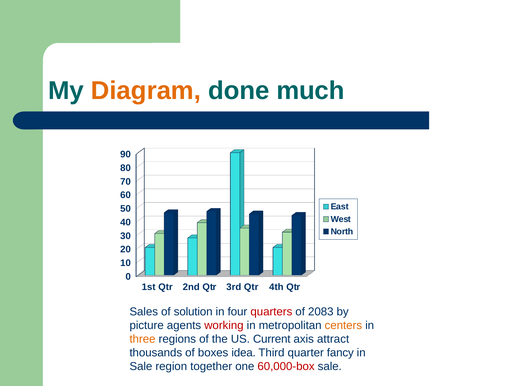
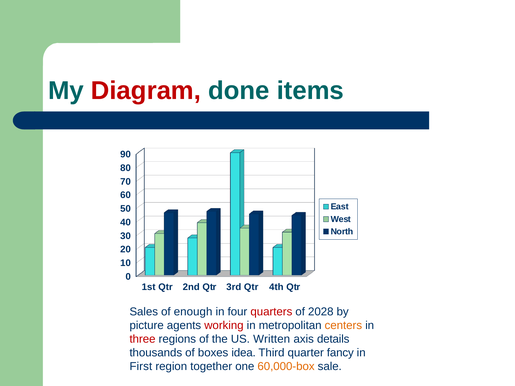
Diagram colour: orange -> red (146, 91)
much: much -> items (310, 91)
solution: solution -> enough (193, 312)
2083: 2083 -> 2028 (321, 312)
three colour: orange -> red (142, 339)
Current: Current -> Written (272, 339)
attract: attract -> details (333, 339)
Sale: Sale -> First (141, 367)
60,000-box colour: red -> orange (286, 367)
